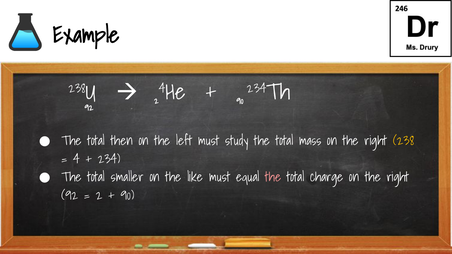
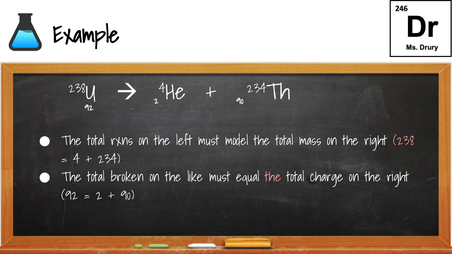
then: then -> rxns (122, 141)
study: study -> model (237, 141)
238 colour: yellow -> pink (404, 141)
smaller: smaller -> broken (127, 177)
